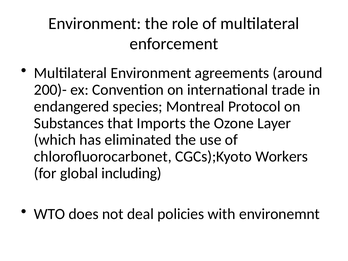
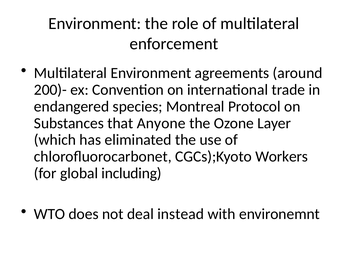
Imports: Imports -> Anyone (161, 123)
policies: policies -> instead (181, 214)
